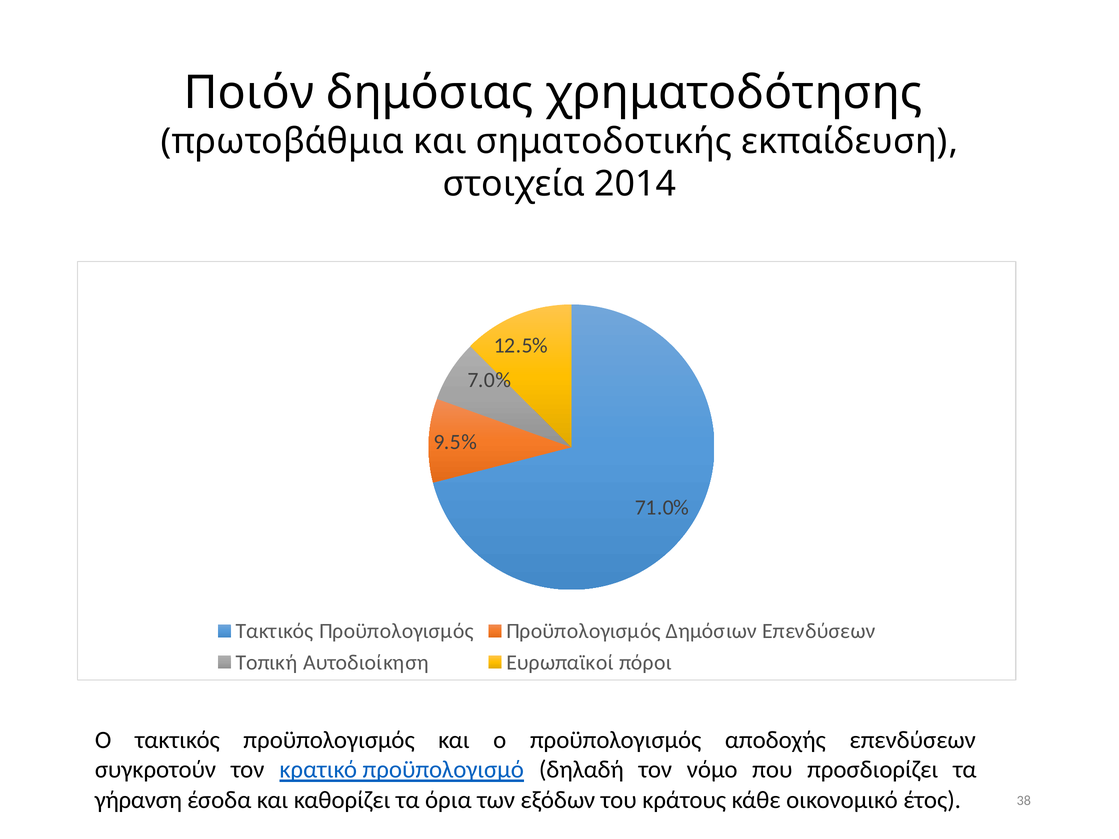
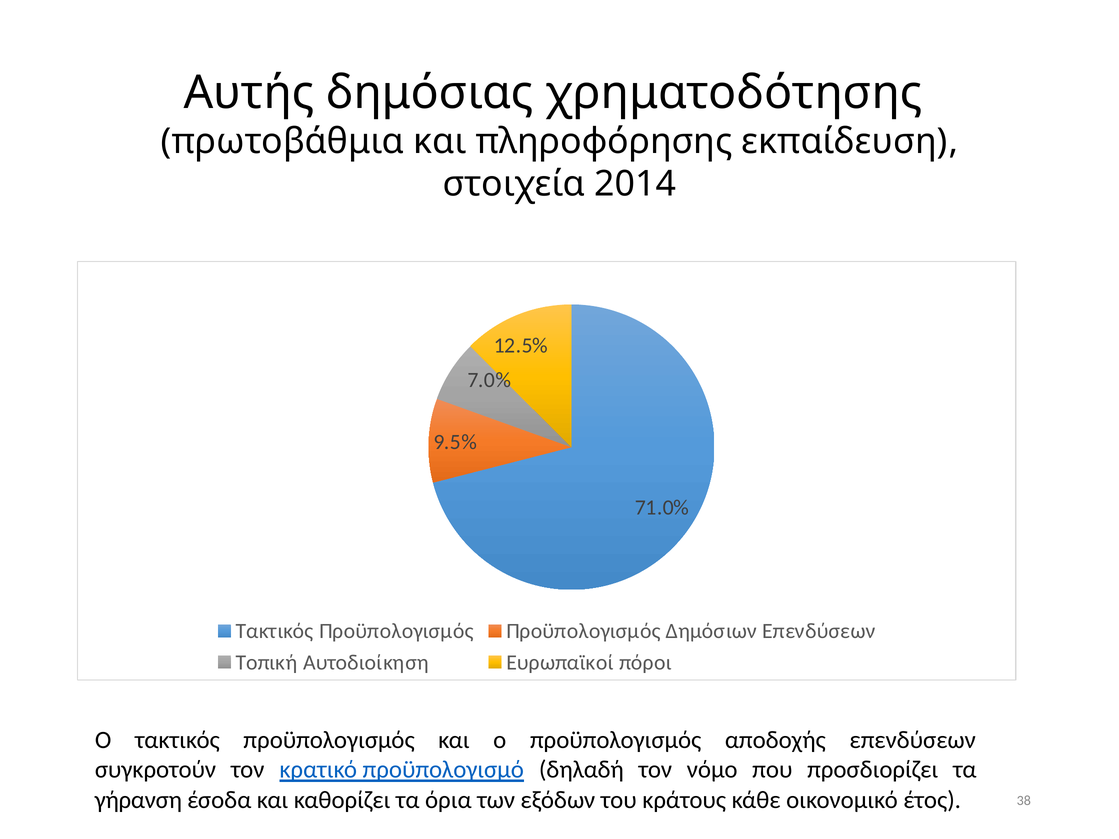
Ποιόν: Ποιόν -> Αυτής (249, 93)
σηματοδοτικής: σηματοδοτικής -> πληροφόρησης (604, 141)
